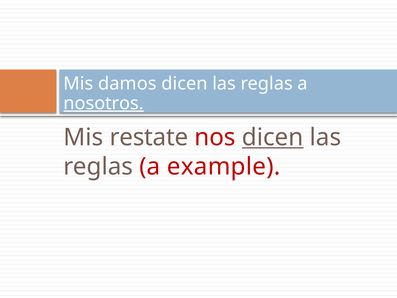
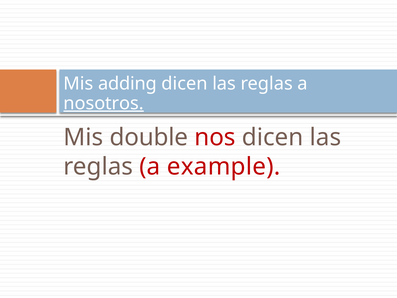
damos: damos -> adding (127, 84)
restate: restate -> double (149, 137)
dicen underline: present -> none (273, 137)
